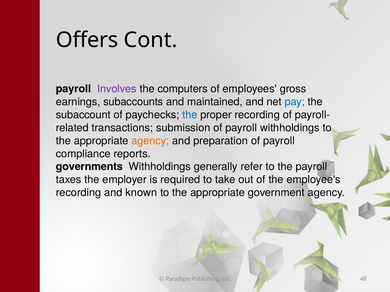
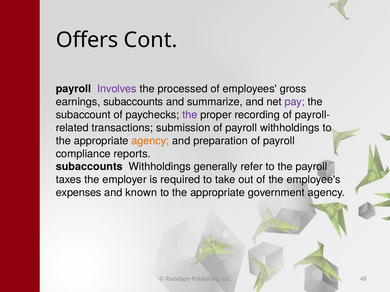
computers: computers -> processed (183, 89)
maintained: maintained -> summarize (215, 102)
pay colour: blue -> purple (295, 102)
the colour: blue -> purple (190, 115)
governments: governments -> subaccounts (89, 167)
recording: recording -> expenses (79, 193)
